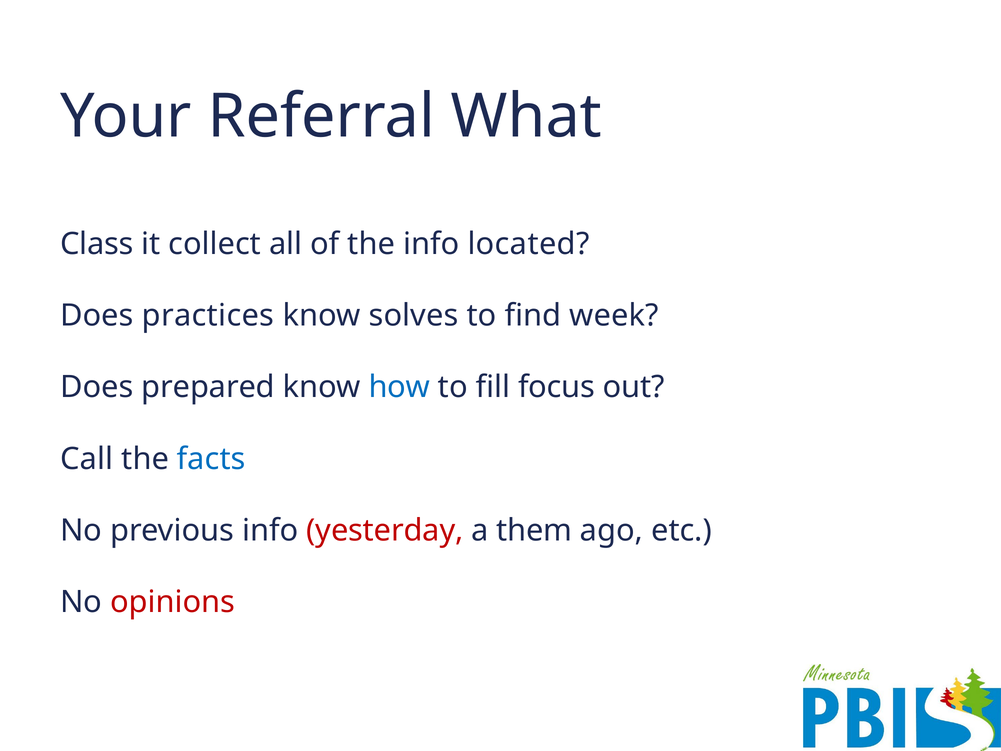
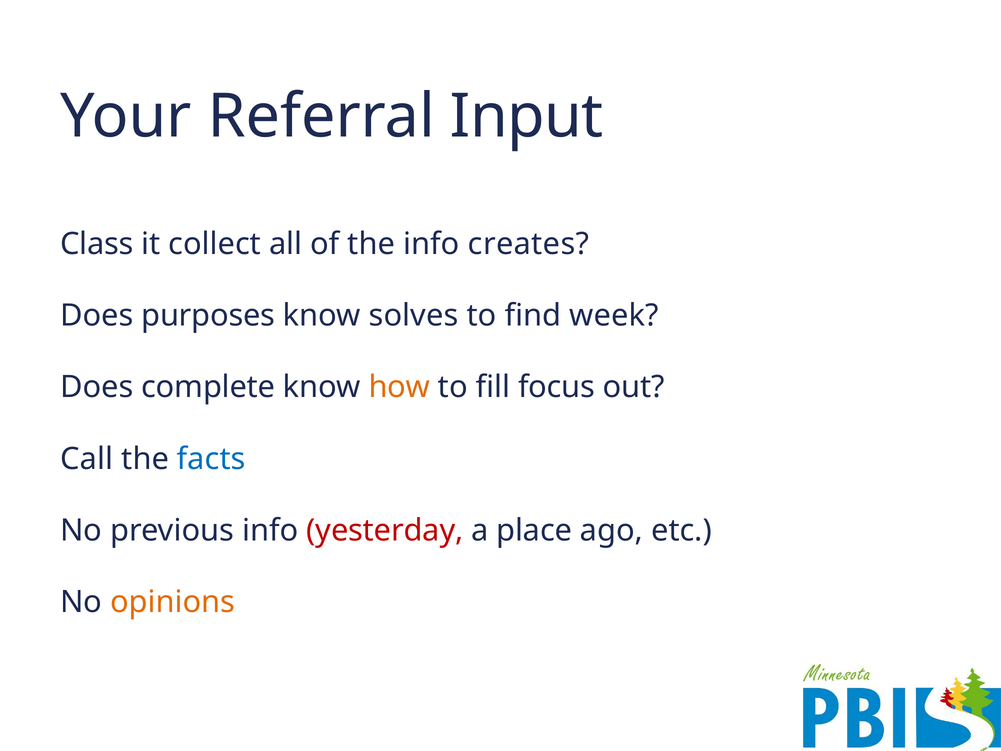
What: What -> Input (527, 117)
located: located -> creates (529, 244)
practices: practices -> purposes (208, 315)
prepared: prepared -> complete (208, 387)
how colour: blue -> orange (399, 387)
them: them -> place (534, 530)
opinions colour: red -> orange (173, 602)
